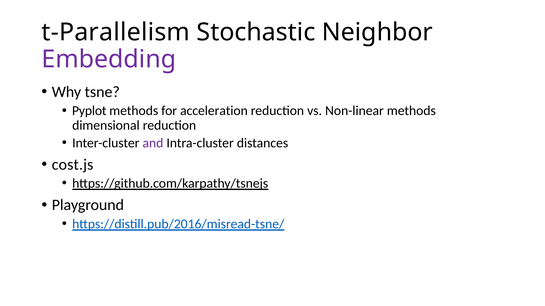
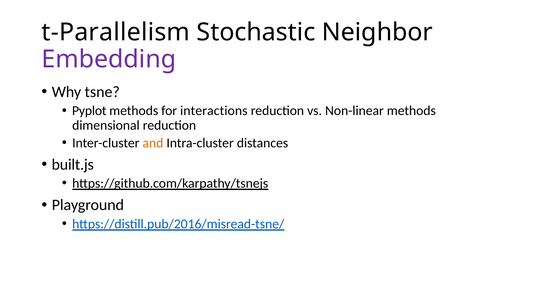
acceleration: acceleration -> interactions (214, 111)
and colour: purple -> orange (153, 143)
cost.js: cost.js -> built.js (73, 165)
